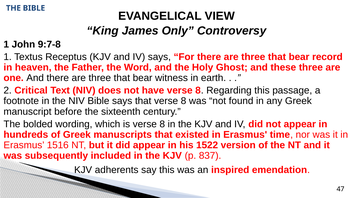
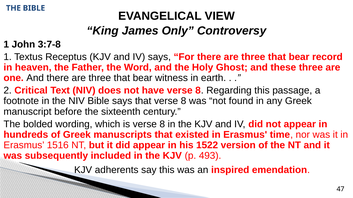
9:7-8: 9:7-8 -> 3:7-8 (49, 44)
837: 837 -> 493 (210, 156)
